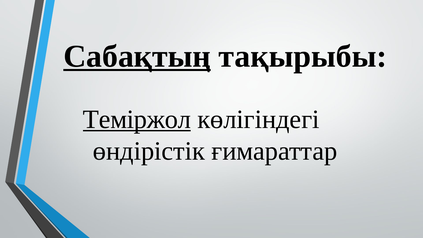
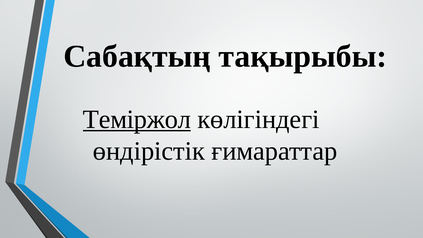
Сабақтың underline: present -> none (137, 56)
